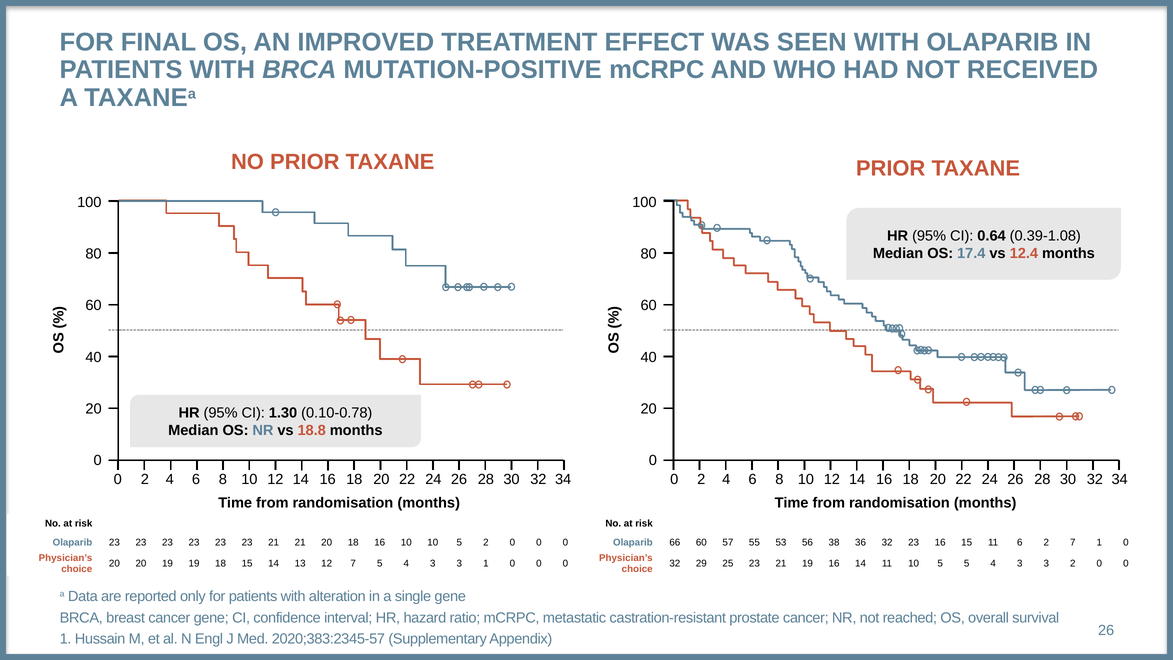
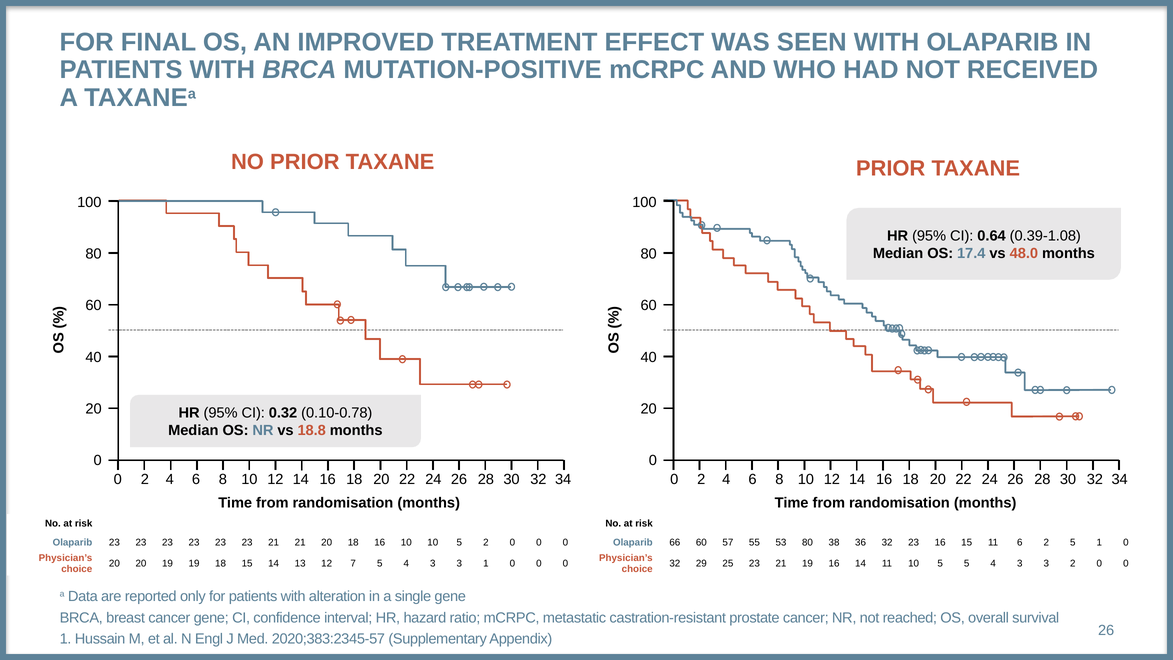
12.4: 12.4 -> 48.0 (1024, 253)
1.30: 1.30 -> 0.32 (283, 413)
53 56: 56 -> 80 (807, 542)
2 7: 7 -> 5 (1073, 542)
